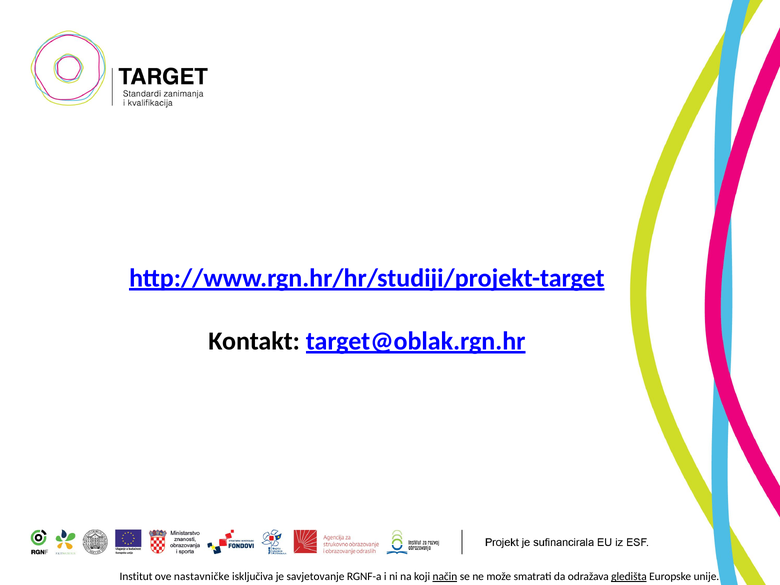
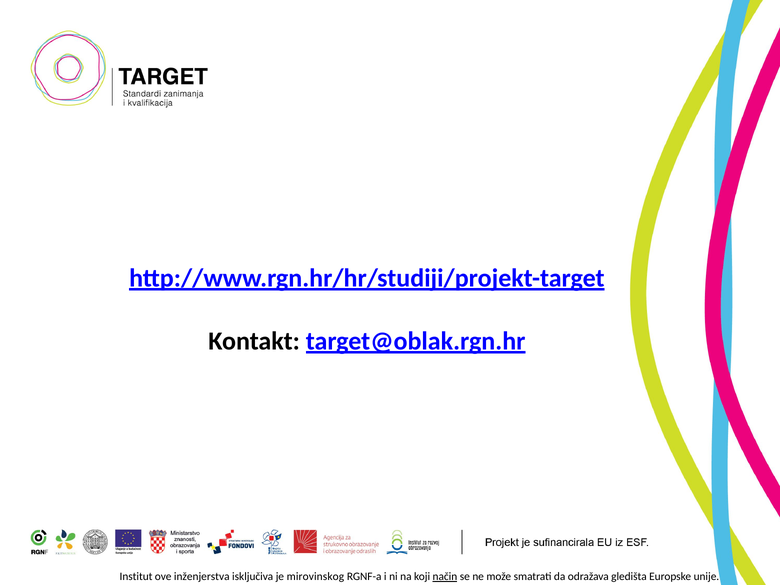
nastavničke: nastavničke -> inženjerstva (202, 577)
savjetovanje: savjetovanje -> mirovinskog (315, 577)
gledišta underline: present -> none (629, 577)
